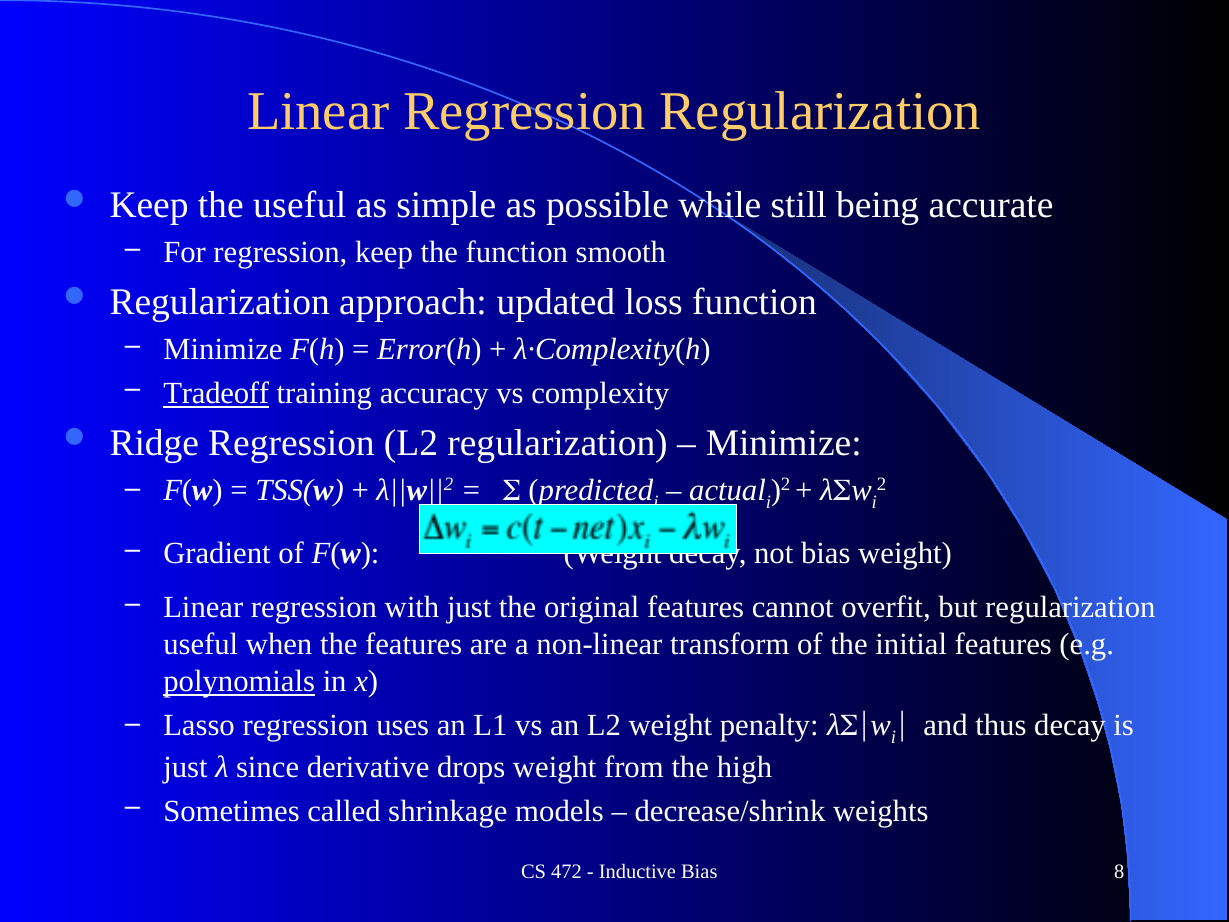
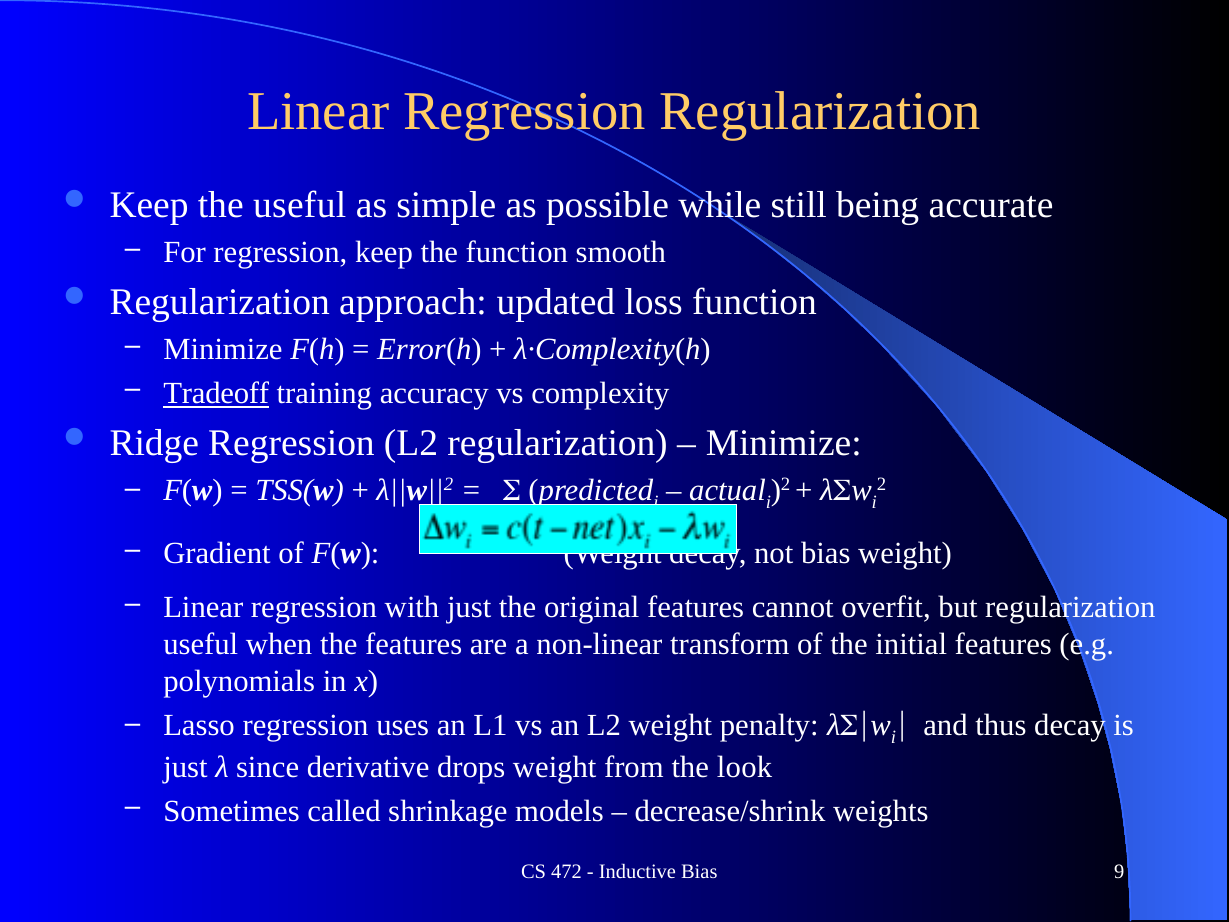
polynomials underline: present -> none (239, 681)
high: high -> look (745, 768)
8: 8 -> 9 (1119, 872)
